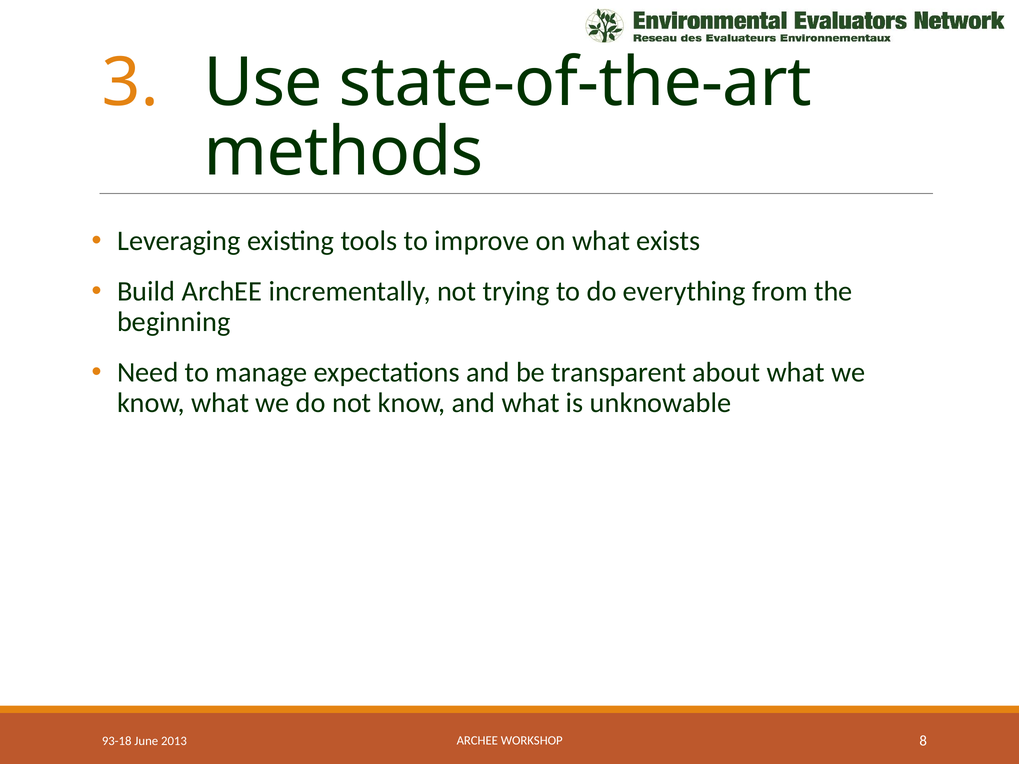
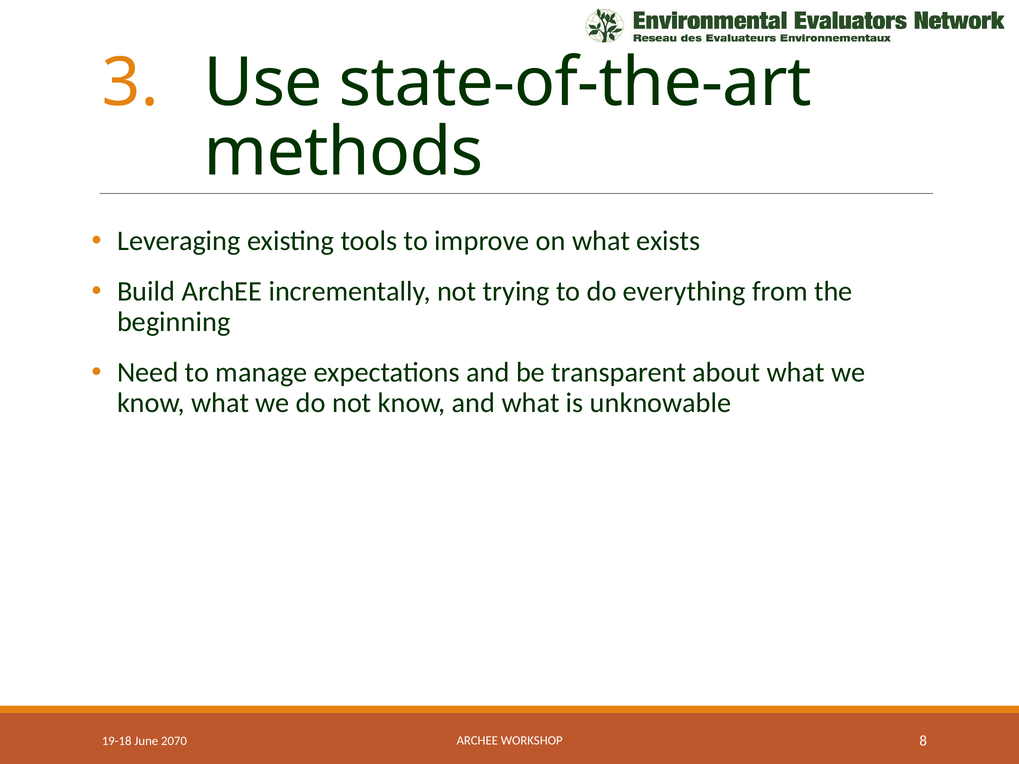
93-18: 93-18 -> 19-18 (117, 741)
2013: 2013 -> 2070 (174, 741)
